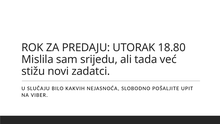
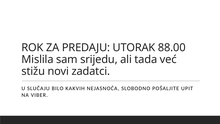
18.80: 18.80 -> 88.00 (172, 47)
